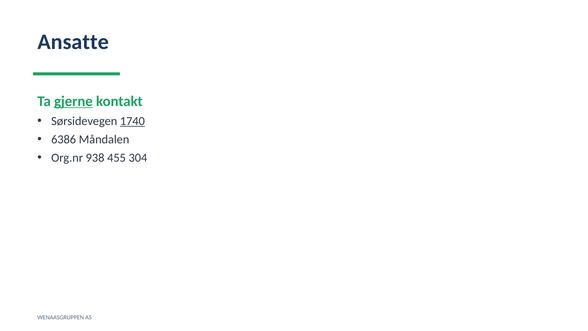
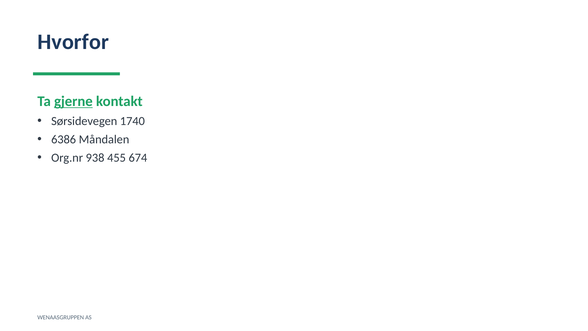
Ansatte: Ansatte -> Hvorfor (73, 42)
1740 underline: present -> none (132, 121)
304: 304 -> 674 (138, 158)
